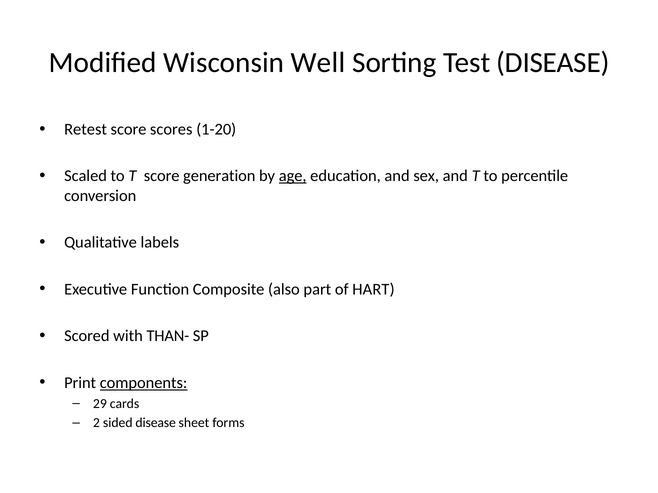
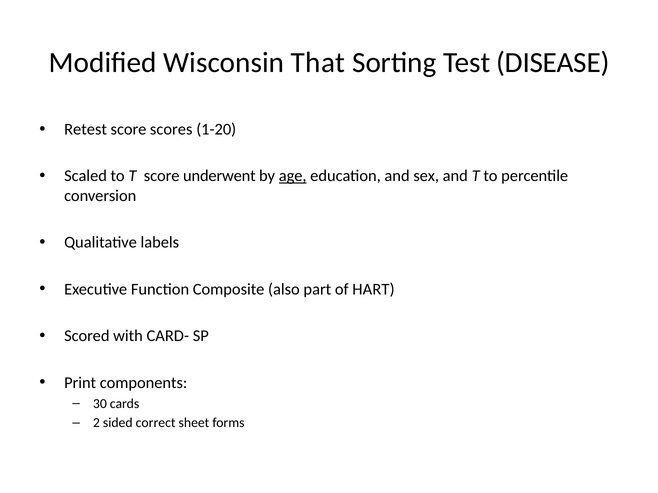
Well: Well -> That (318, 63)
generation: generation -> underwent (219, 176)
THAN-: THAN- -> CARD- (168, 336)
components underline: present -> none (144, 383)
29: 29 -> 30 (100, 404)
sided disease: disease -> correct (156, 423)
